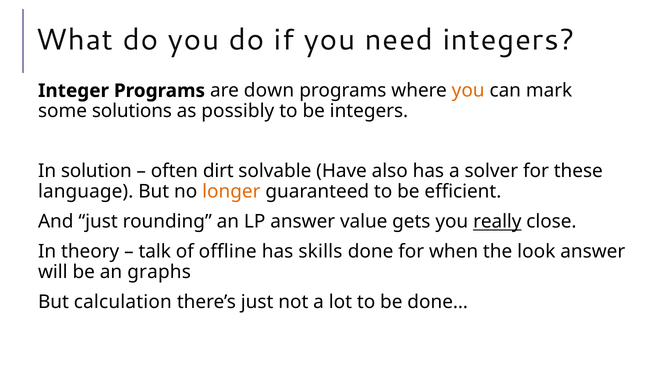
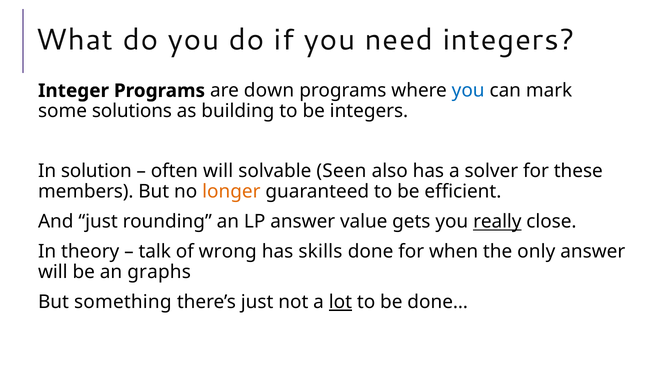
you colour: orange -> blue (468, 91)
possibly: possibly -> building (238, 111)
often dirt: dirt -> will (218, 171)
Have: Have -> Seen (341, 171)
language: language -> members (86, 192)
offline: offline -> wrong (228, 252)
look: look -> only (536, 252)
calculation: calculation -> something (123, 302)
lot underline: none -> present (340, 302)
